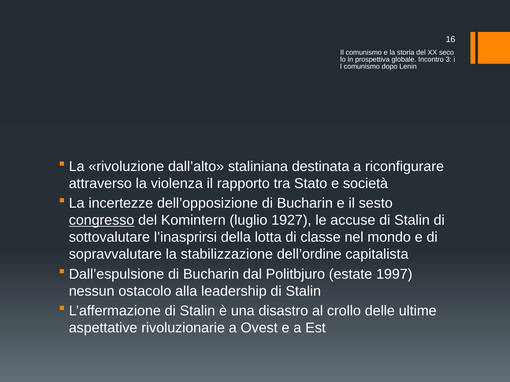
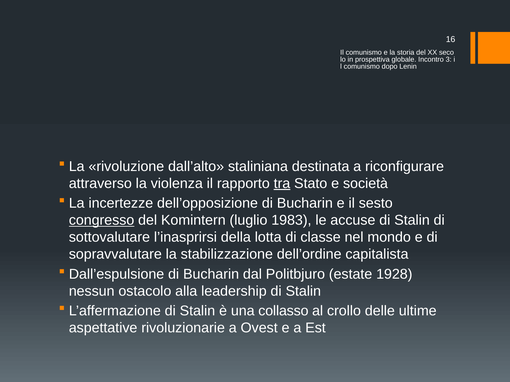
tra underline: none -> present (282, 184)
1927: 1927 -> 1983 (291, 220)
1997: 1997 -> 1928 (394, 274)
disastro: disastro -> collasso (283, 311)
